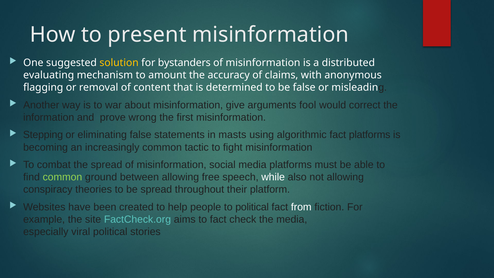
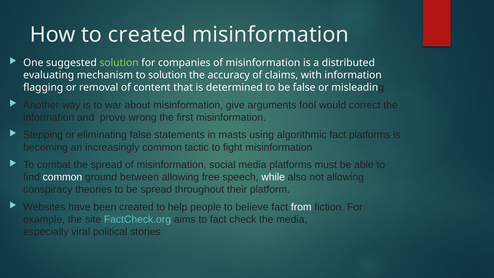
to present: present -> created (147, 35)
solution colour: yellow -> light green (119, 63)
bystanders: bystanders -> companies (184, 63)
to amount: amount -> solution (167, 75)
with anonymous: anonymous -> information (353, 75)
common colour: light green -> white (62, 177)
to political: political -> believe (252, 207)
